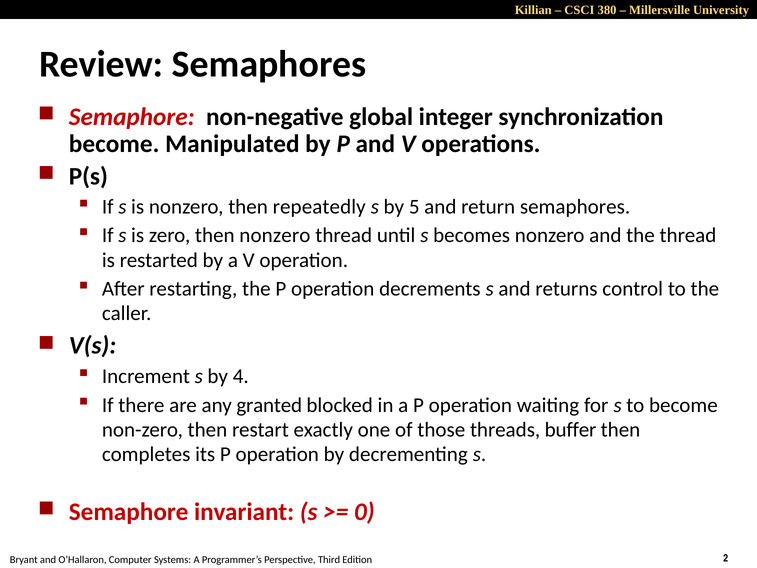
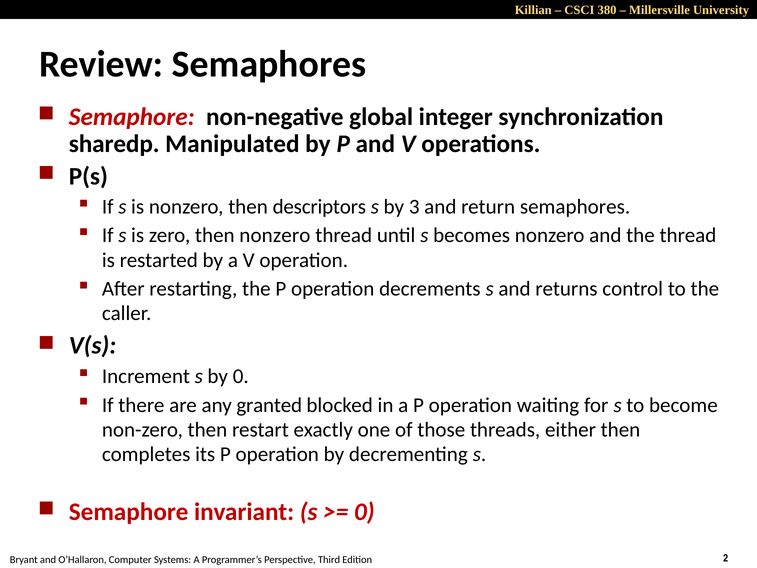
become: become -> sharedp (114, 144)
repeatedly: repeatedly -> descriptors (319, 207)
5: 5 -> 3 (414, 207)
by 4: 4 -> 0 (241, 376)
buffer: buffer -> either (570, 429)
